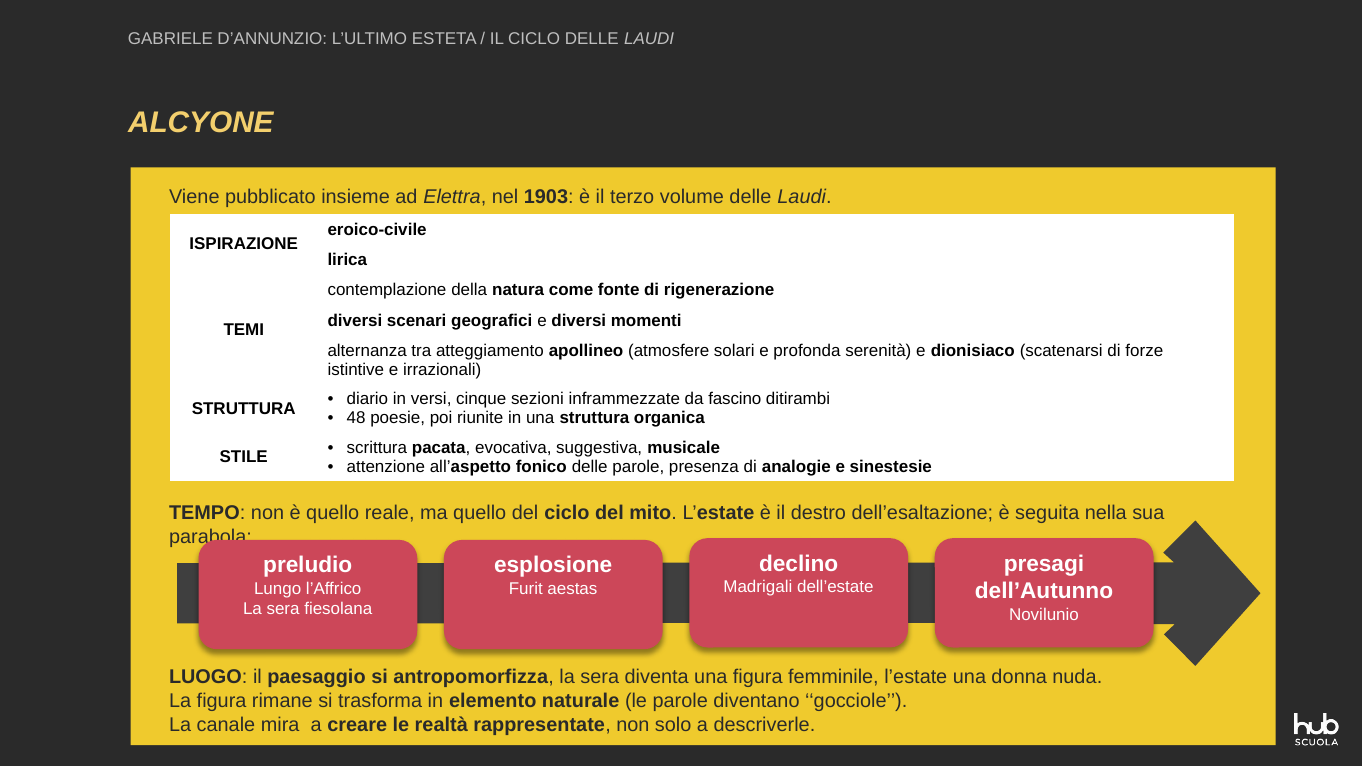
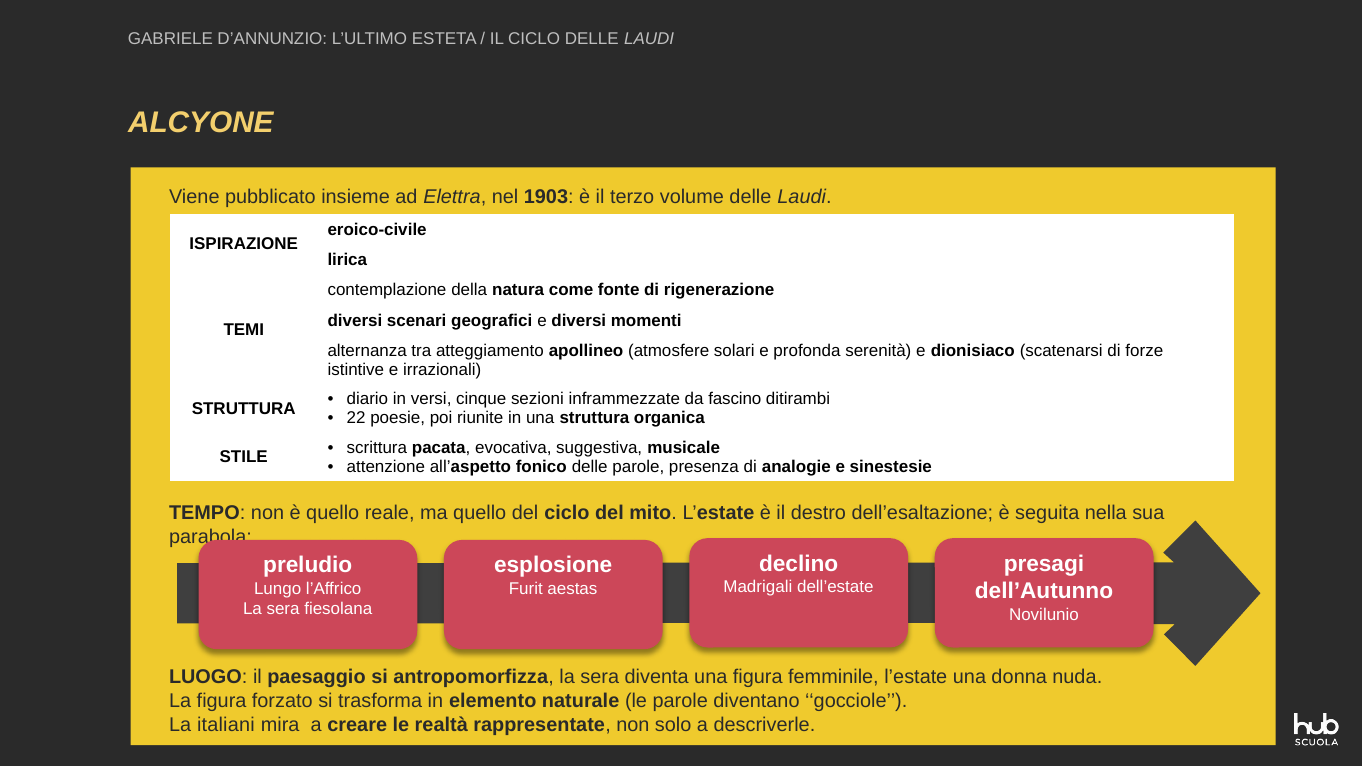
48: 48 -> 22 (356, 418)
rimane: rimane -> forzato (282, 701)
canale: canale -> italiani (226, 725)
